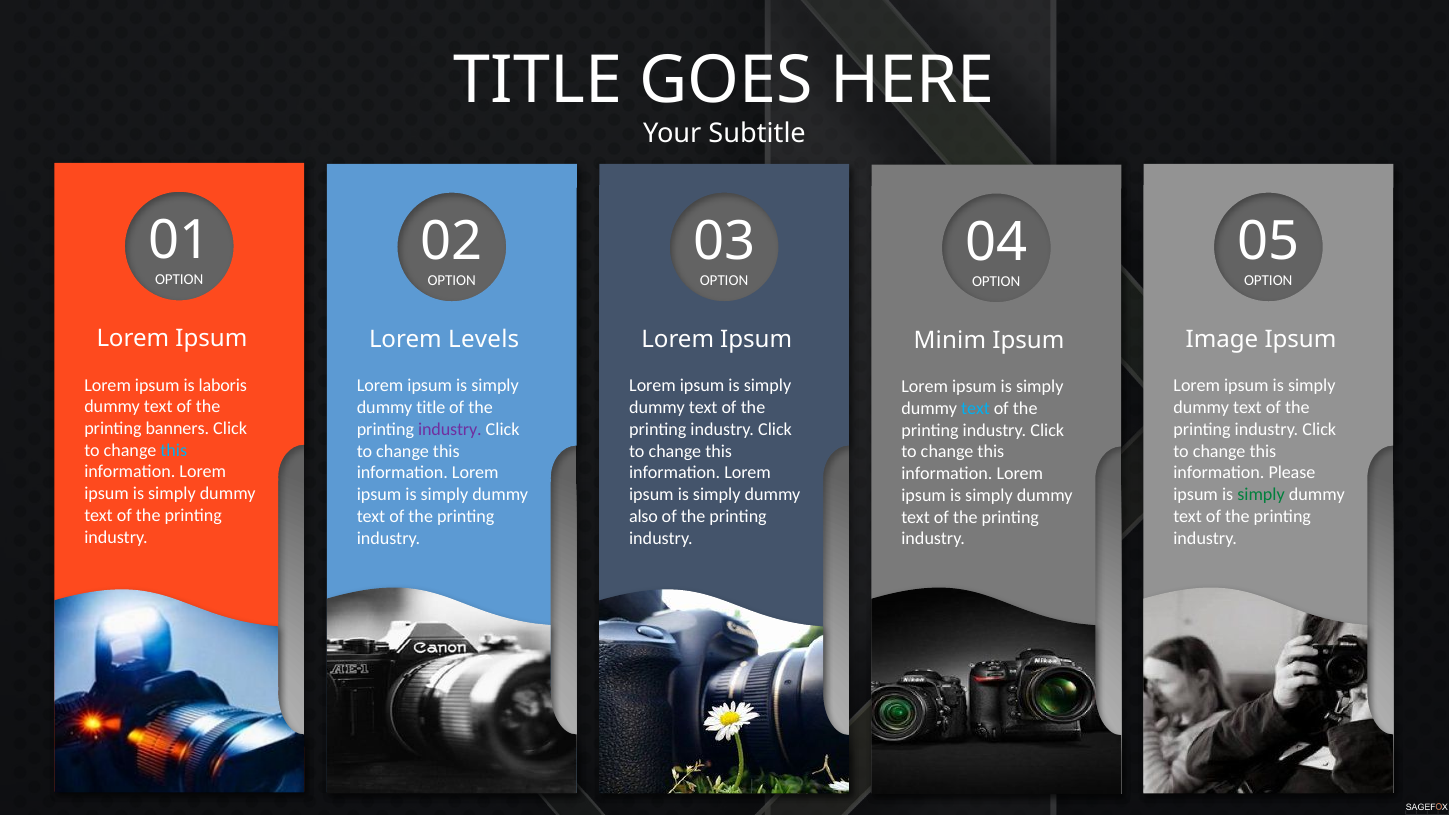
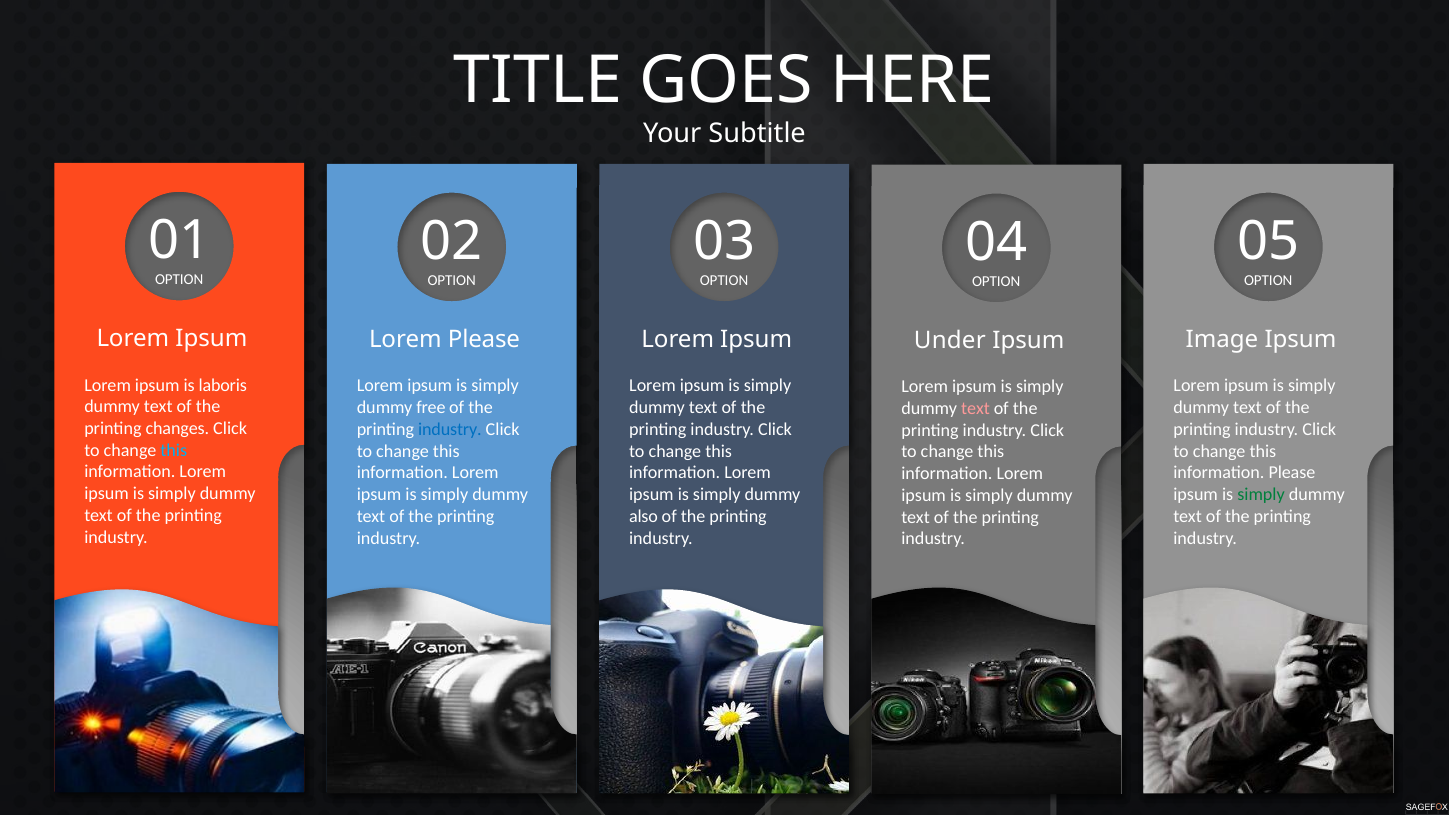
Lorem Levels: Levels -> Please (484, 339)
Minim: Minim -> Under (950, 340)
dummy title: title -> free (431, 408)
text colour: light blue -> pink (975, 409)
banners: banners -> changes (177, 429)
industry colour: purple -> blue (450, 429)
